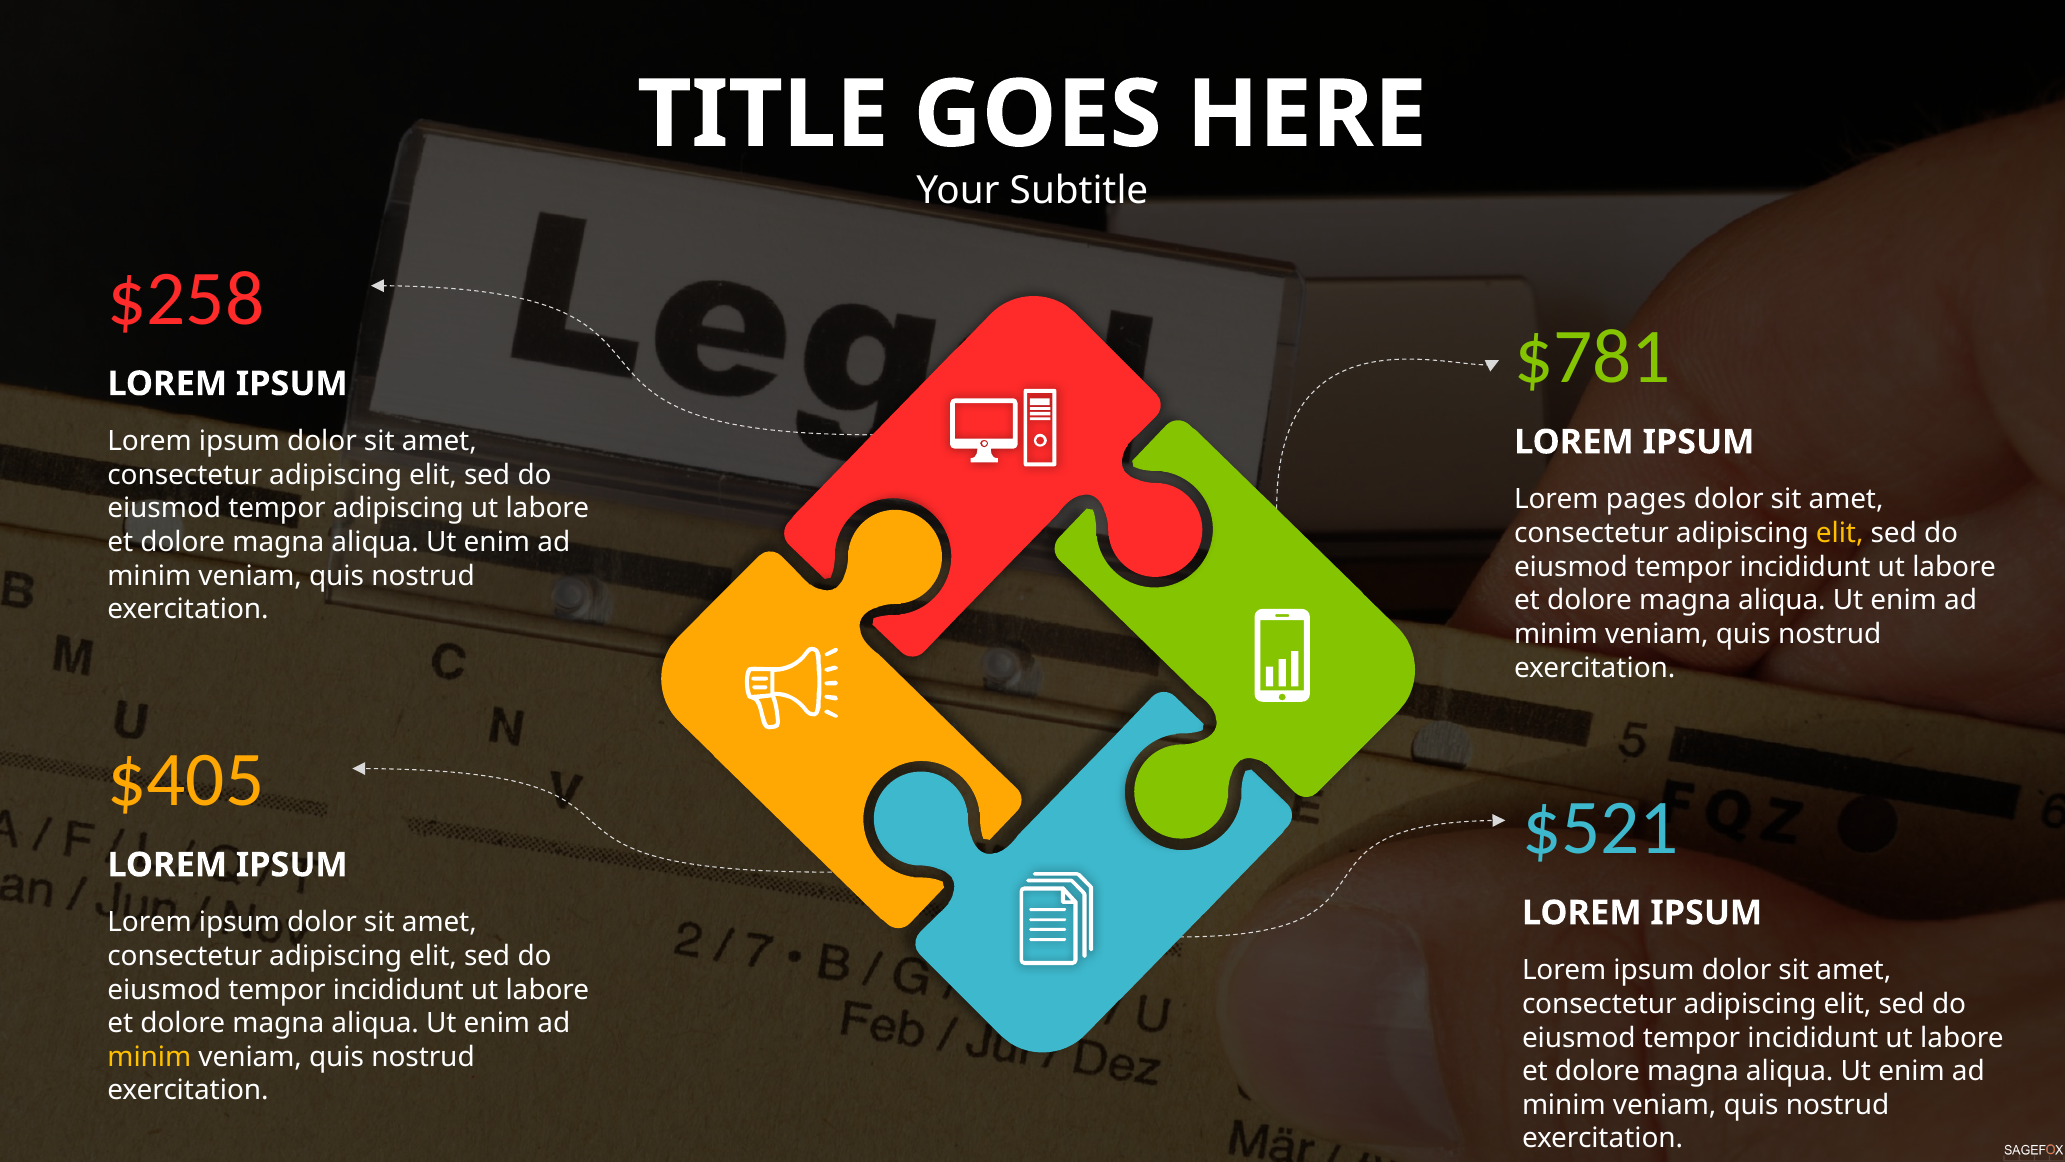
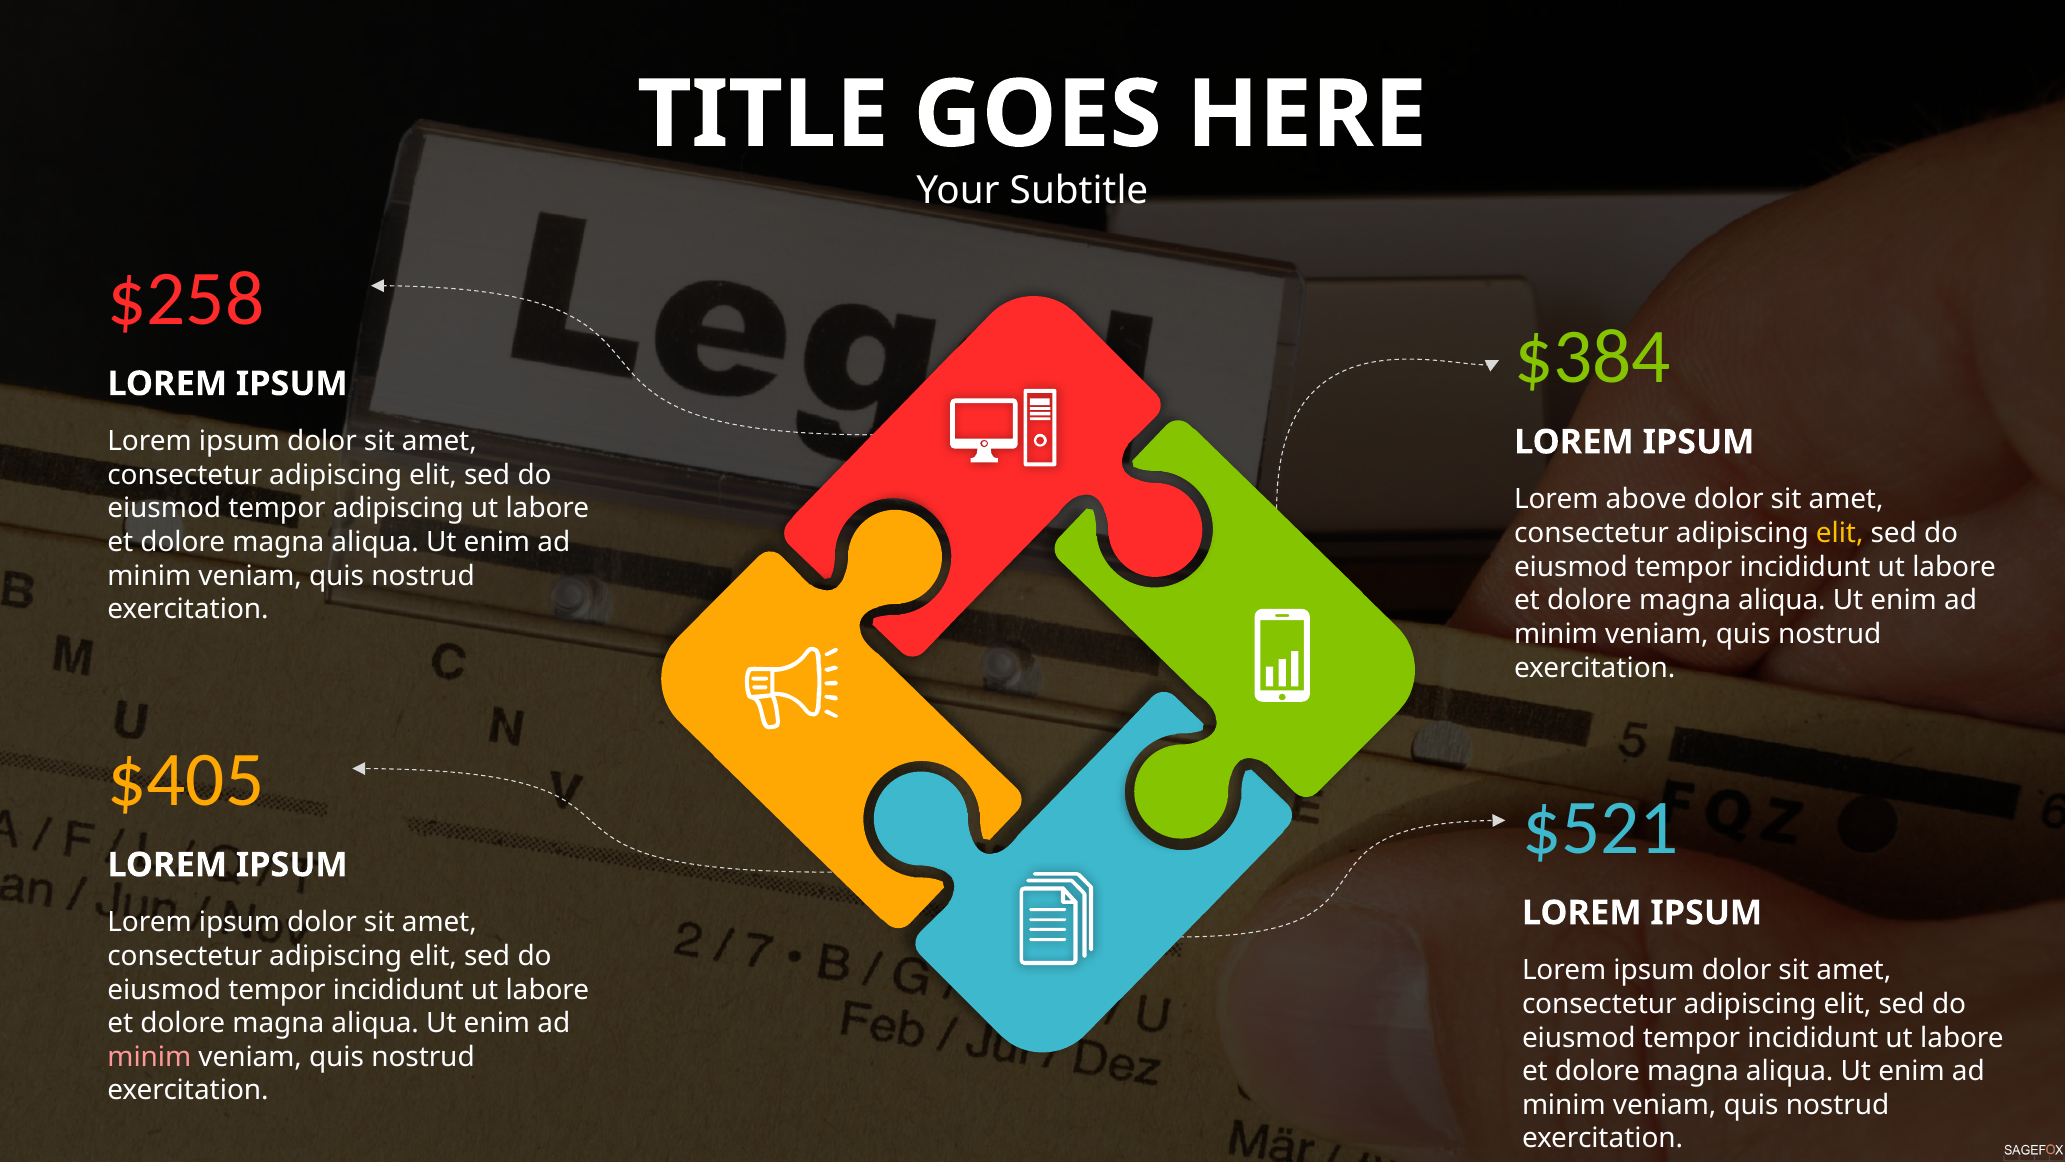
$781: $781 -> $384 (1593, 357)
pages: pages -> above (1646, 500)
minim colour: yellow -> pink (149, 1057)
